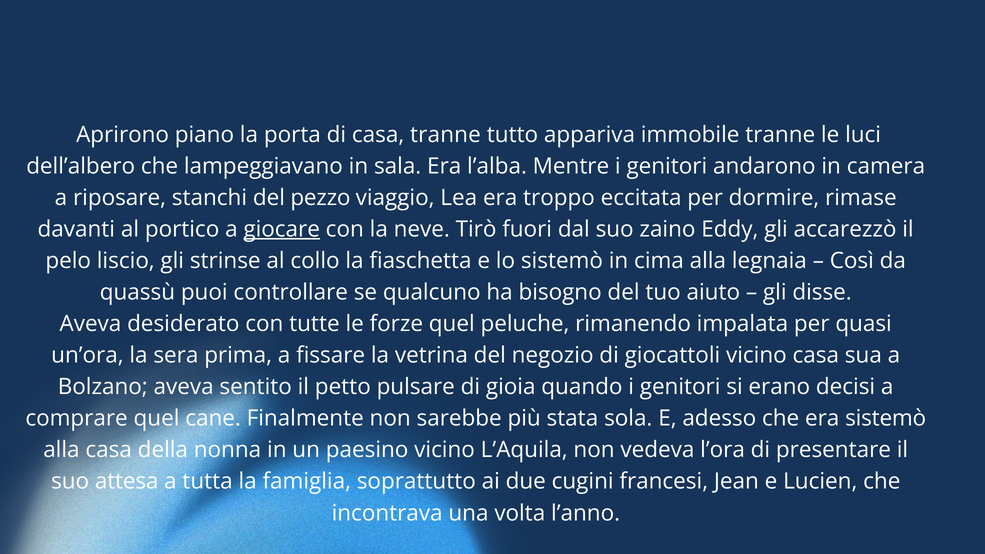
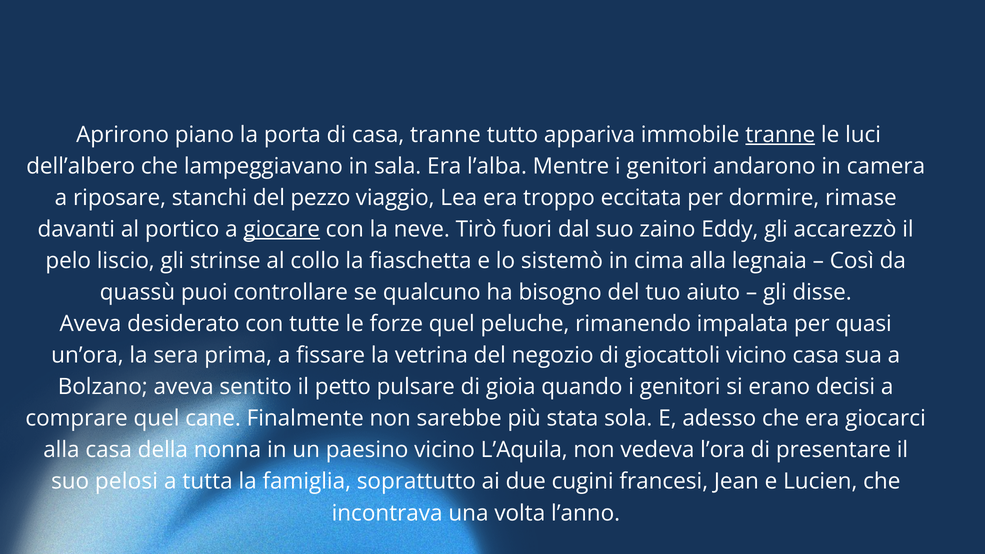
tranne underline: none -> present (780, 135)
era sistemò: sistemò -> giocarci (886, 419)
attesa: attesa -> pelosi (126, 482)
